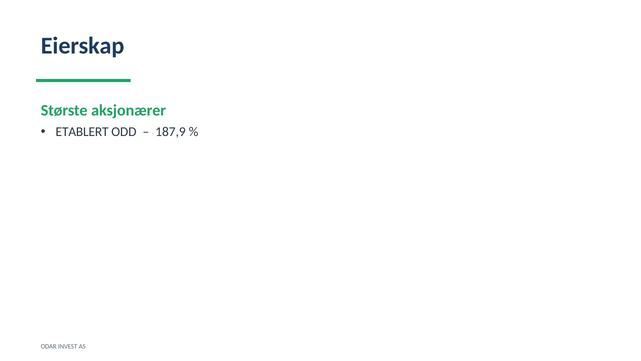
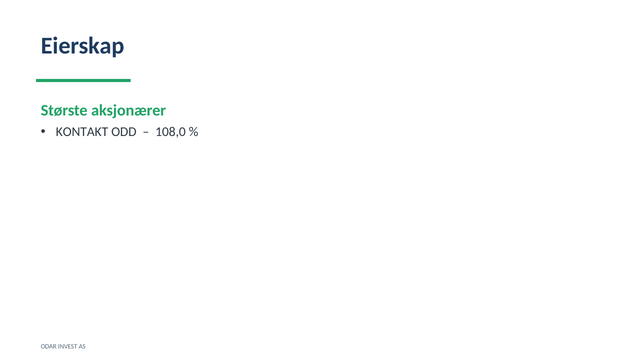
ETABLERT: ETABLERT -> KONTAKT (82, 132)
187,9: 187,9 -> 108,0 (171, 132)
